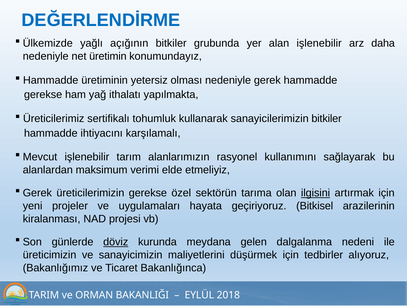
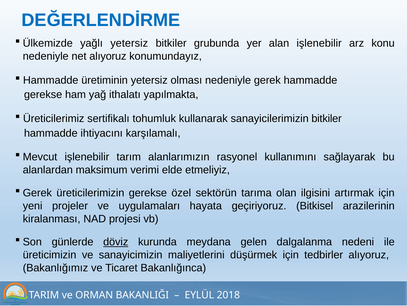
yağlı açığının: açığının -> yetersiz (129, 43)
daha: daha -> konu (383, 43)
net üretimin: üretimin -> alıyoruz (108, 56)
ilgisini underline: present -> none (316, 193)
